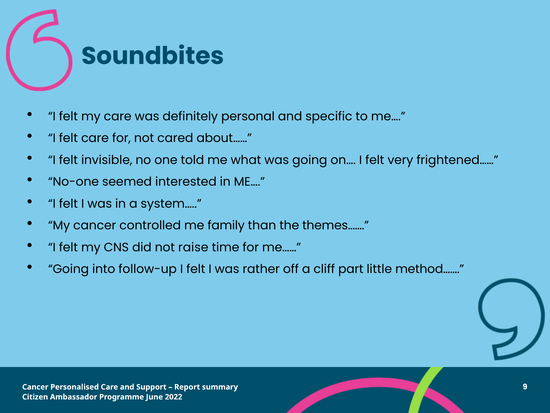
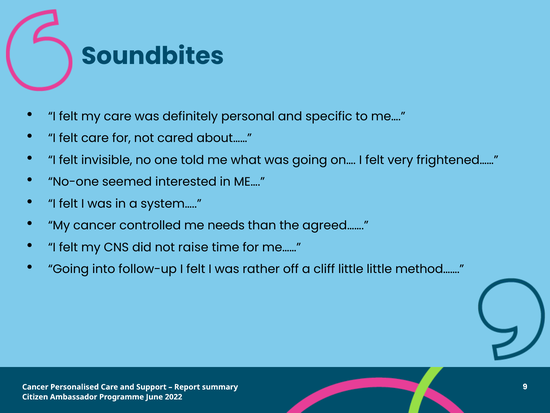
family: family -> needs (226, 225)
themes……: themes…… -> agreed…… (336, 225)
cliff part: part -> little (351, 269)
